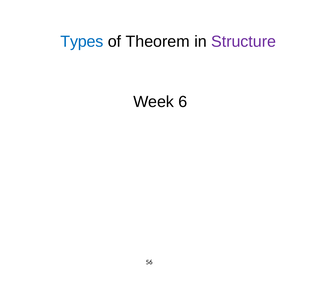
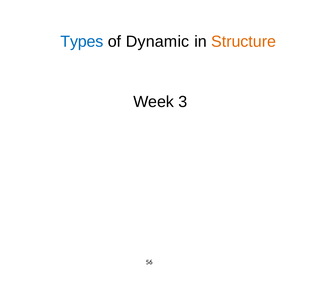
Theorem: Theorem -> Dynamic (158, 42)
Structure colour: purple -> orange (244, 42)
6: 6 -> 3 (183, 102)
